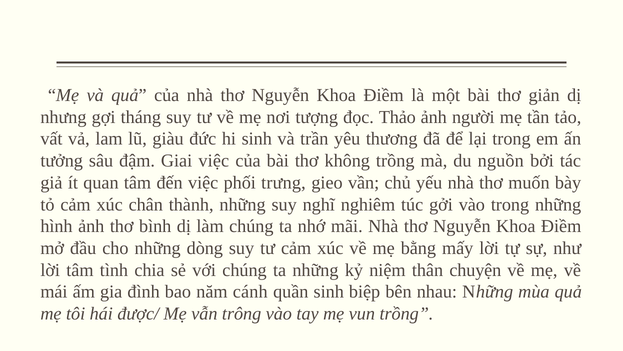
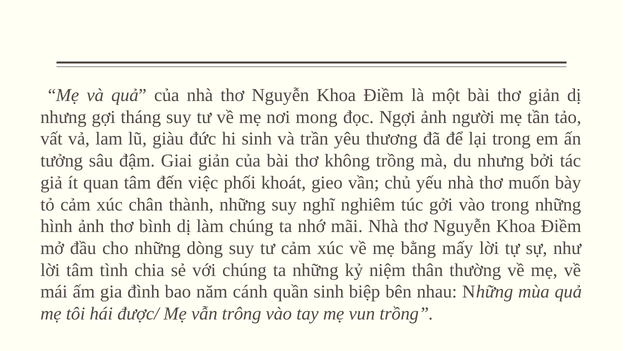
tượng: tượng -> mong (317, 117)
Thảo: Thảo -> Ngợi (397, 117)
Giai việc: việc -> giản (214, 161)
du nguồn: nguồn -> nhưng (501, 161)
trưng: trưng -> khoát (284, 182)
chuyện: chuyện -> thường (475, 270)
